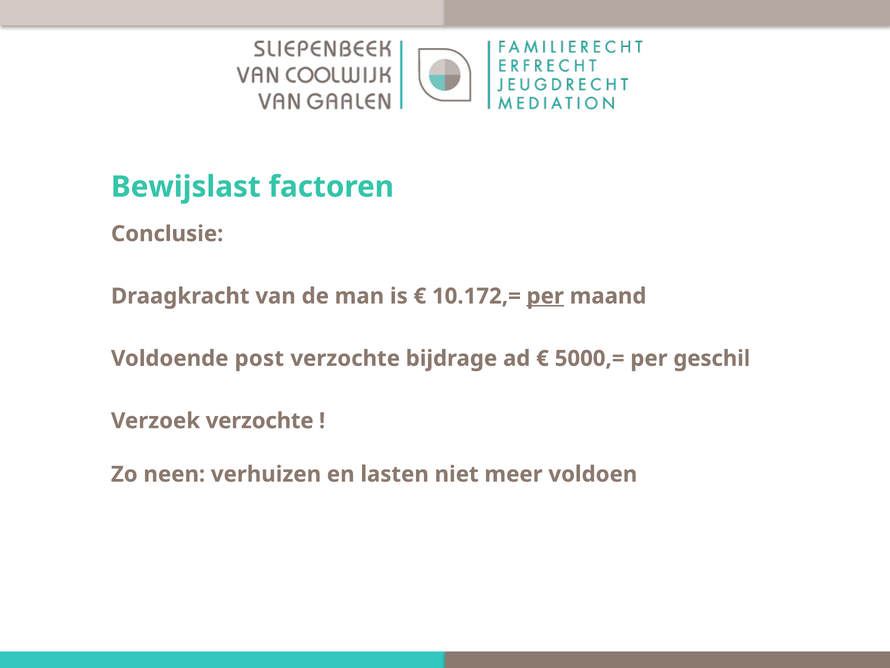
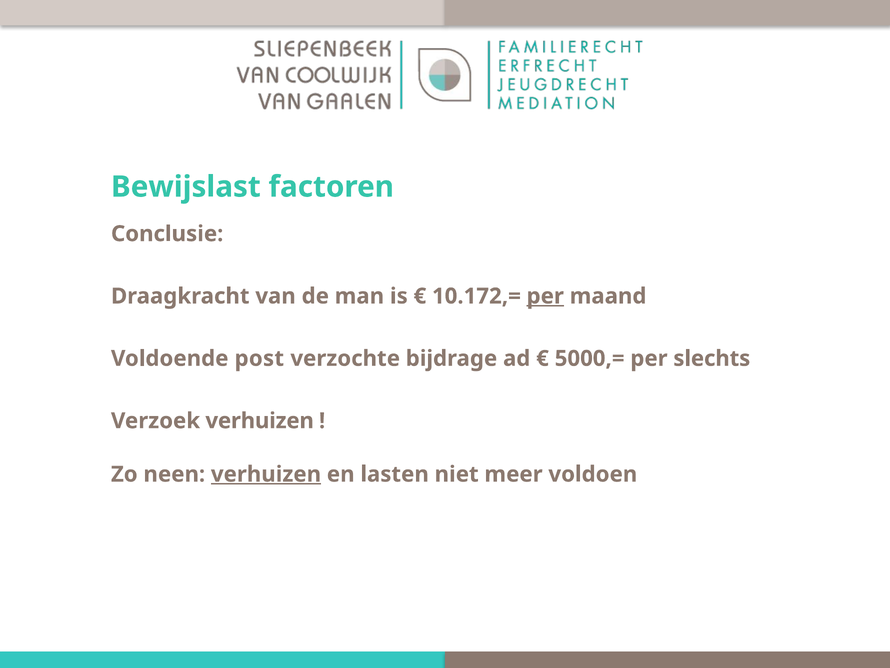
geschil: geschil -> slechts (712, 358)
Verzoek verzochte: verzochte -> verhuizen (260, 421)
verhuizen underline: none -> present (266, 474)
